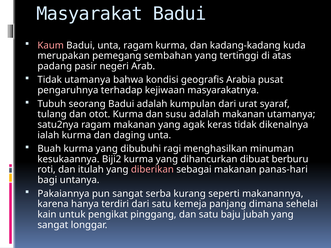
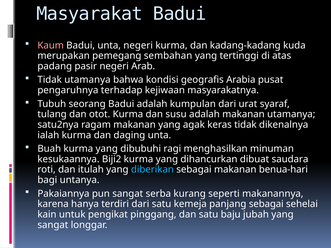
unta ragam: ragam -> negeri (138, 45)
berburu: berburu -> saudara (290, 159)
diberikan colour: pink -> light blue (152, 170)
panas-hari: panas-hari -> benua-hari (283, 170)
panjang dimana: dimana -> sebagai (266, 204)
